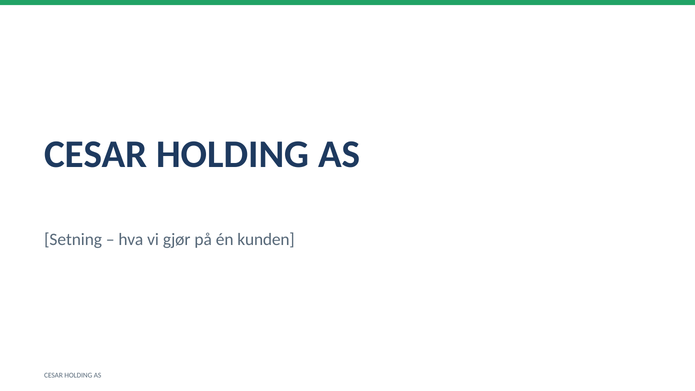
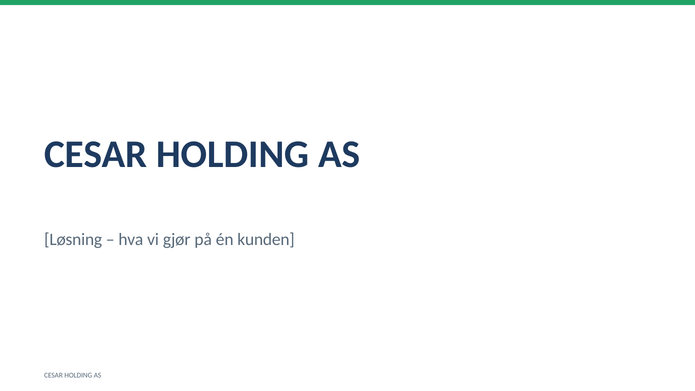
Setning: Setning -> Løsning (73, 239)
